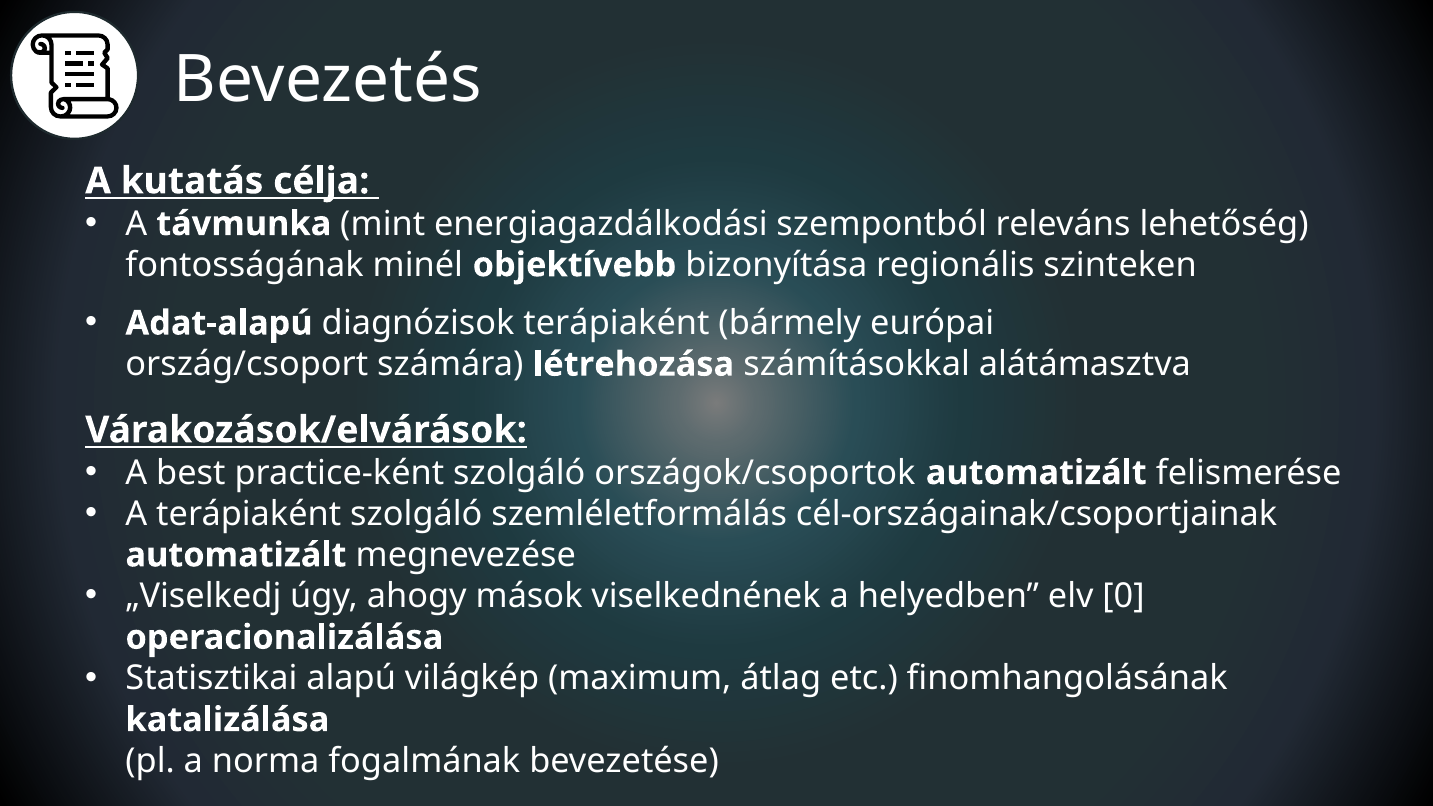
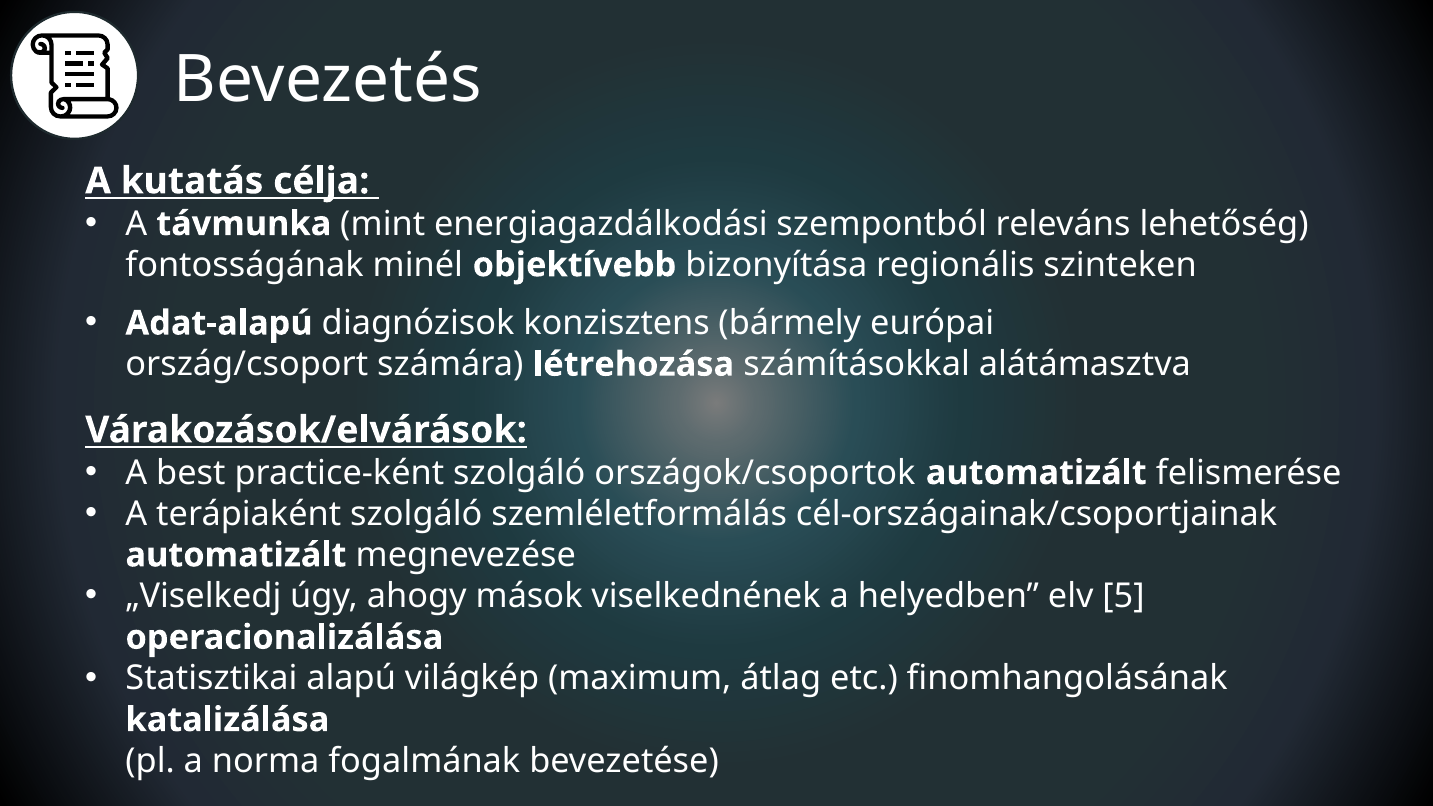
diagnózisok terápiaként: terápiaként -> konzisztens (617, 323)
0: 0 -> 5 (1124, 596)
